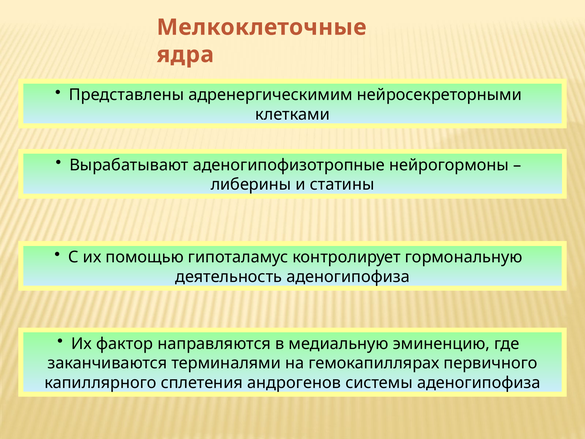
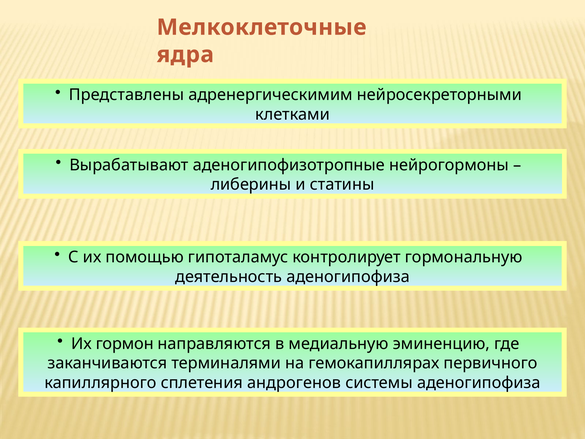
фактор: фактор -> гормон (125, 344)
